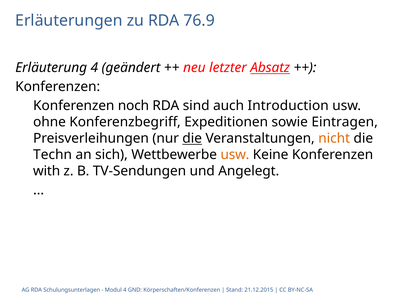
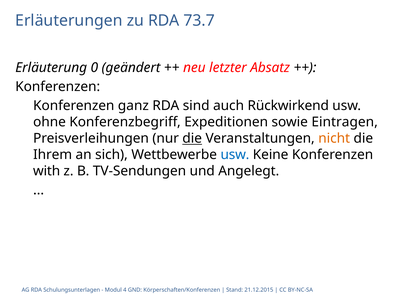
76.9: 76.9 -> 73.7 (199, 21)
Erläuterung 4: 4 -> 0 (94, 68)
Absatz underline: present -> none (270, 68)
noch: noch -> ganz (133, 106)
Introduction: Introduction -> Rückwirkend (288, 106)
Techn: Techn -> Ihrem (53, 155)
usw colour: orange -> blue (235, 155)
